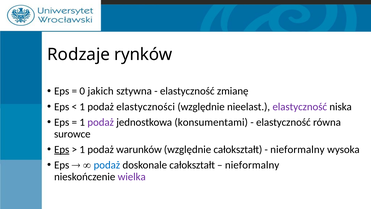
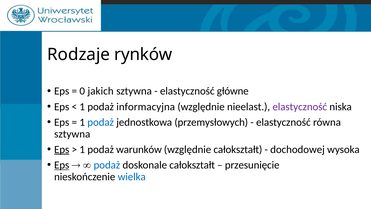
zmianę: zmianę -> główne (233, 91)
elastyczności: elastyczności -> informacyjna (146, 107)
podaż colour: purple -> blue (101, 122)
konsumentami: konsumentami -> przemysłowych (211, 122)
surowce: surowce -> sztywna (72, 134)
nieformalny: nieformalny -> dochodowej (297, 149)
Eps underline: none -> present (62, 165)
nieformalny: nieformalny -> przesunięcie (252, 165)
wielka colour: purple -> blue (132, 177)
